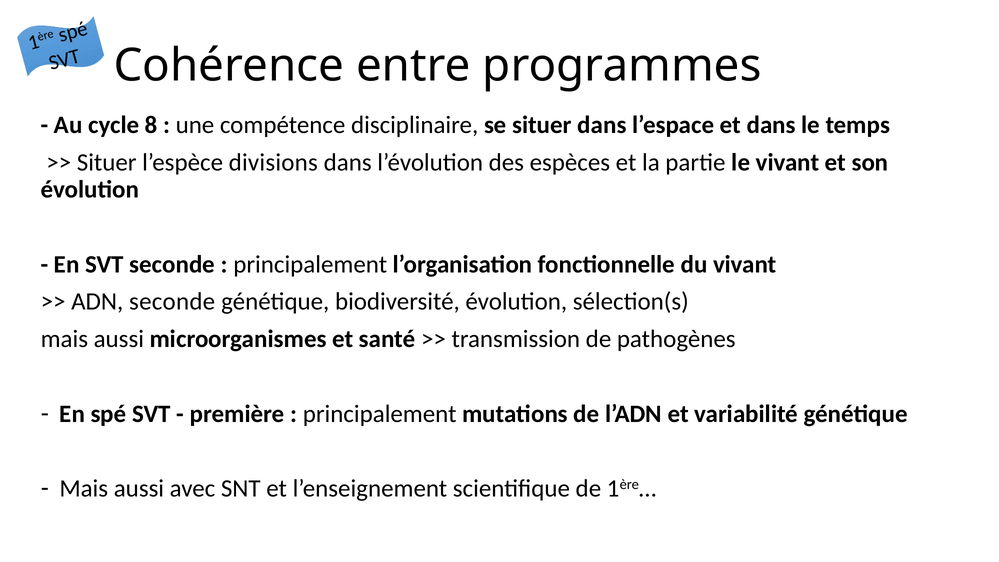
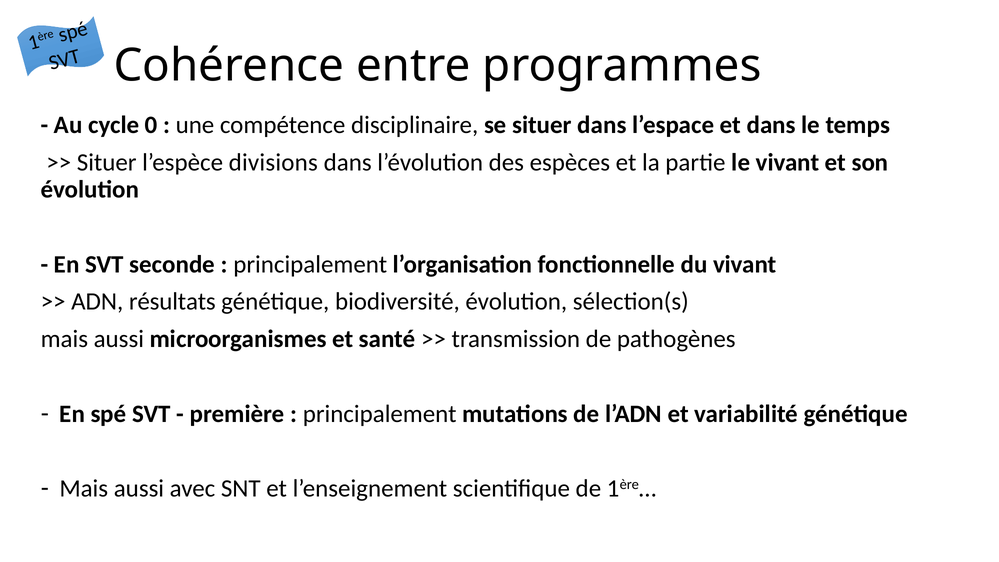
8: 8 -> 0 (151, 125)
ADN seconde: seconde -> résultats (172, 302)
